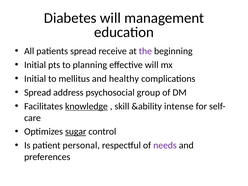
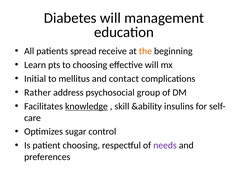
the colour: purple -> orange (145, 51)
Initial: Initial -> Learn (35, 65)
to planning: planning -> choosing (90, 65)
healthy: healthy -> contact (124, 79)
Spread: Spread -> Rather (38, 92)
intense: intense -> insulins (179, 106)
sugar underline: present -> none (76, 132)
patient personal: personal -> choosing (81, 145)
